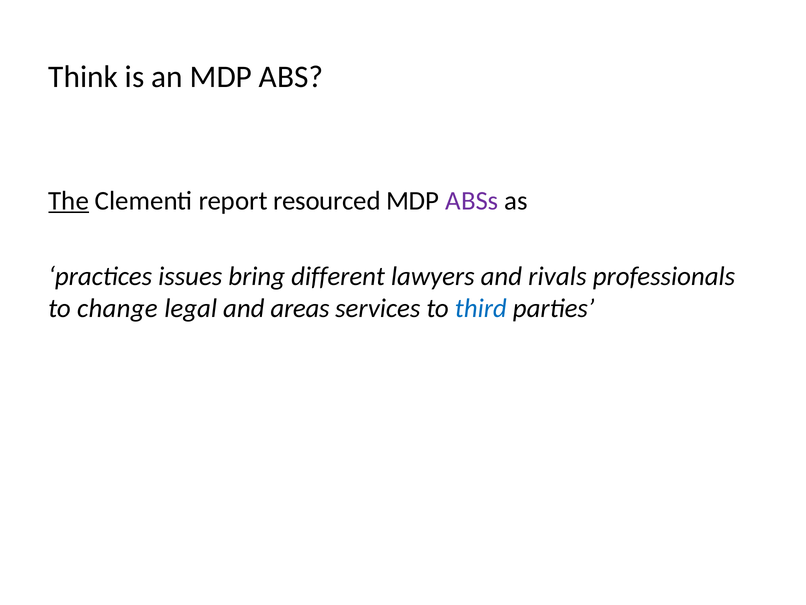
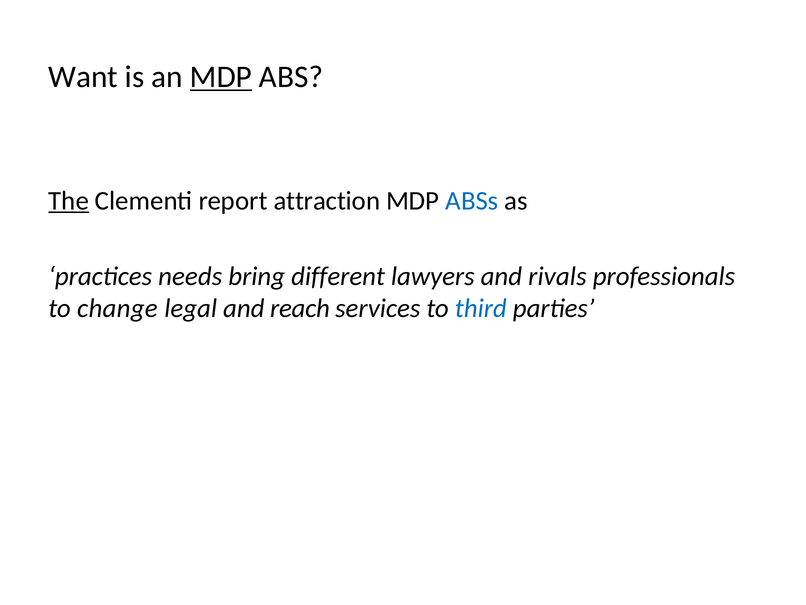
Think: Think -> Want (83, 77)
MDP underline: none -> present (221, 77)
resourced: resourced -> attraction (327, 201)
ABSs colour: purple -> blue (472, 201)
issues: issues -> needs (190, 276)
areas: areas -> reach (300, 308)
